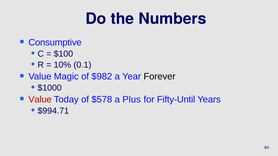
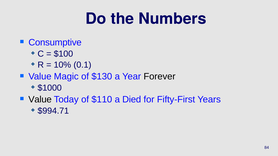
$982: $982 -> $130 (102, 77)
Value colour: red -> black (40, 100)
$578: $578 -> $110 (102, 100)
Plus: Plus -> Died (132, 100)
Fifty-Until: Fifty-Until -> Fifty-First (176, 100)
